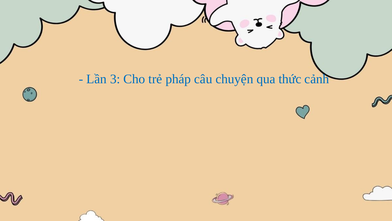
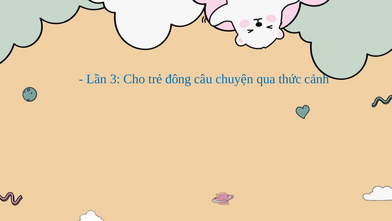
pháp: pháp -> đông (178, 79)
